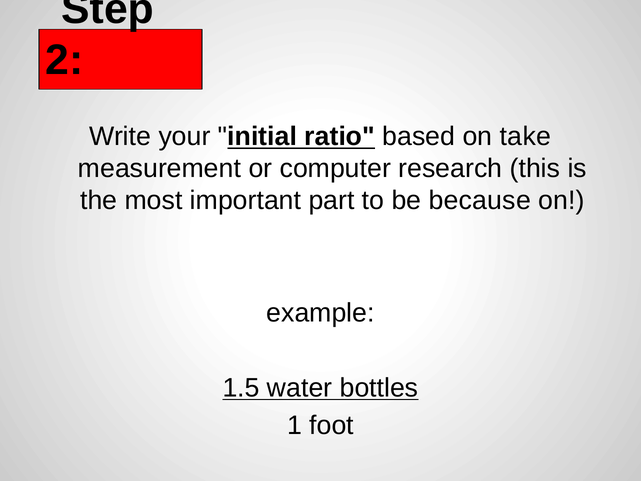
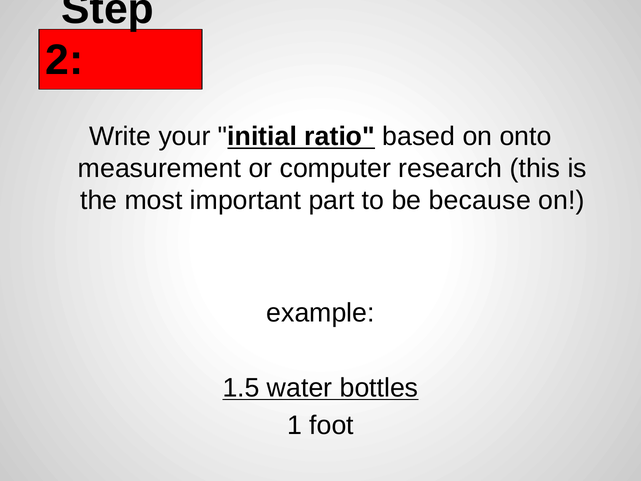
take: take -> onto (526, 136)
